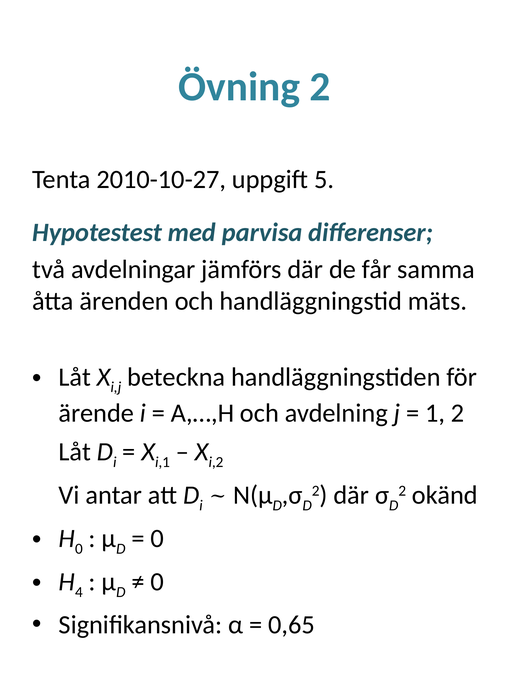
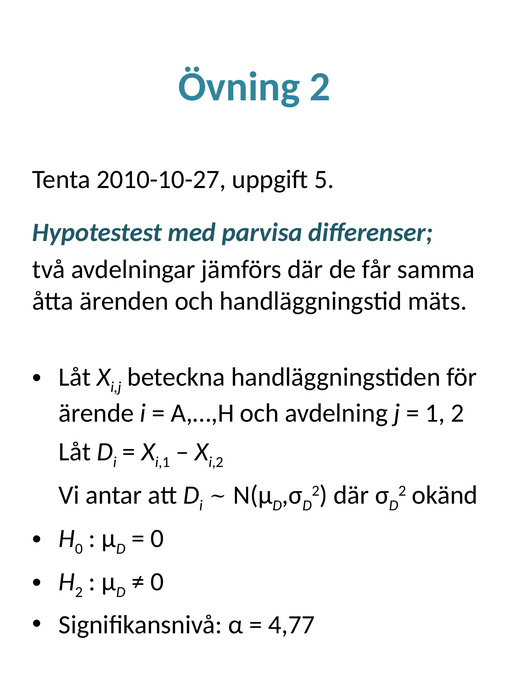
4: 4 -> 2 (79, 592)
0,65: 0,65 -> 4,77 (292, 625)
